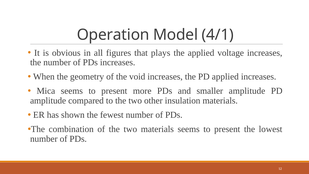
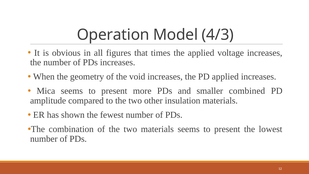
4/1: 4/1 -> 4/3 (218, 35)
plays: plays -> times (161, 53)
smaller amplitude: amplitude -> combined (247, 91)
